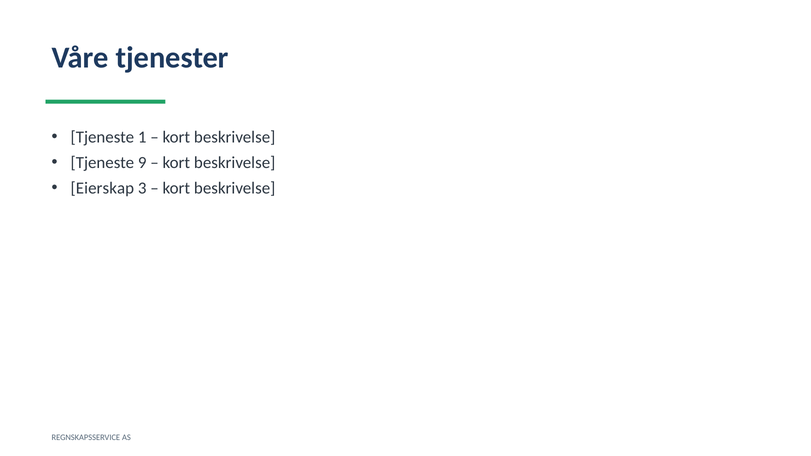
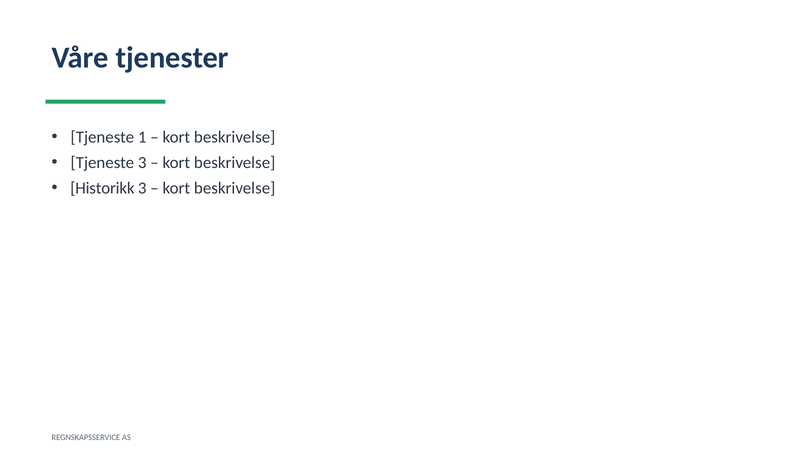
Tjeneste 9: 9 -> 3 (142, 163)
Eierskap: Eierskap -> Historikk (102, 188)
